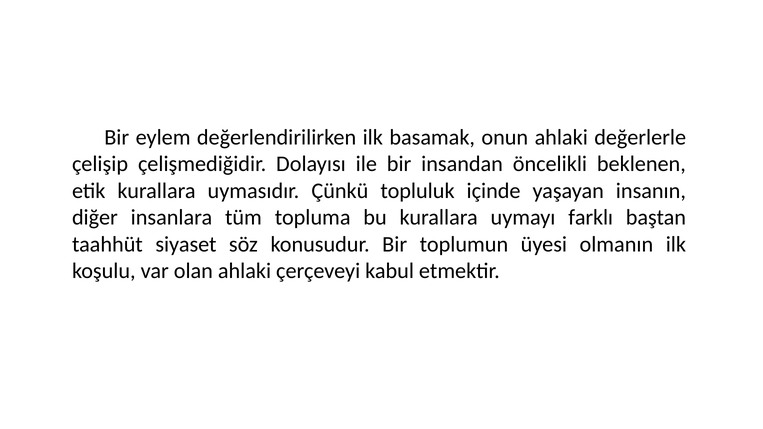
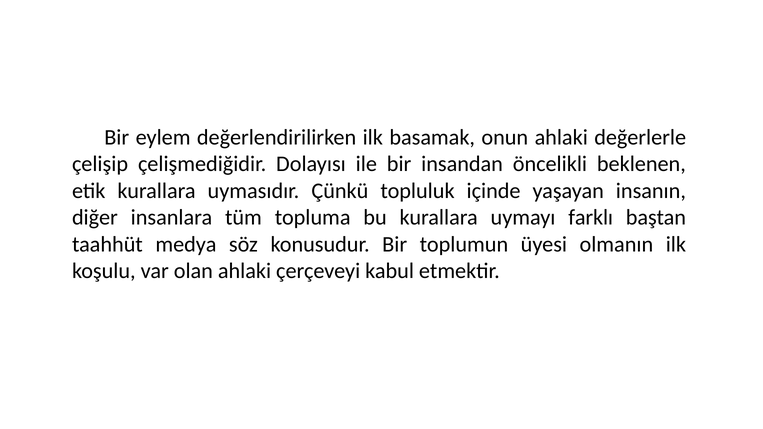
siyaset: siyaset -> medya (186, 244)
